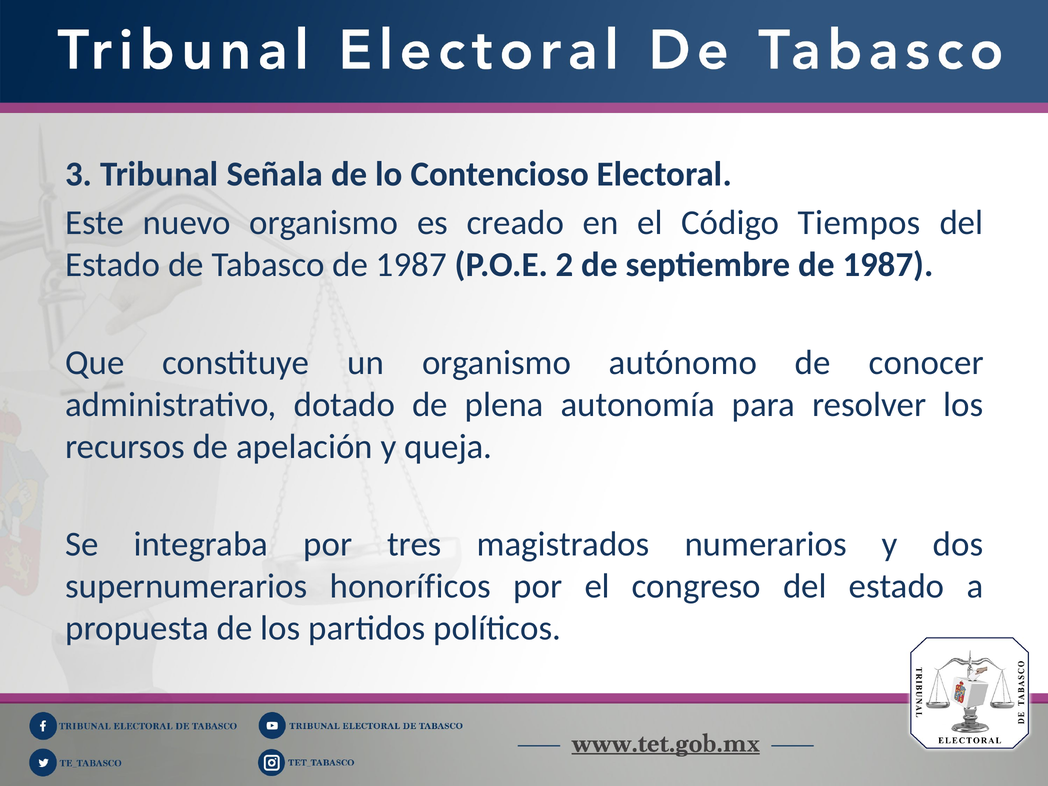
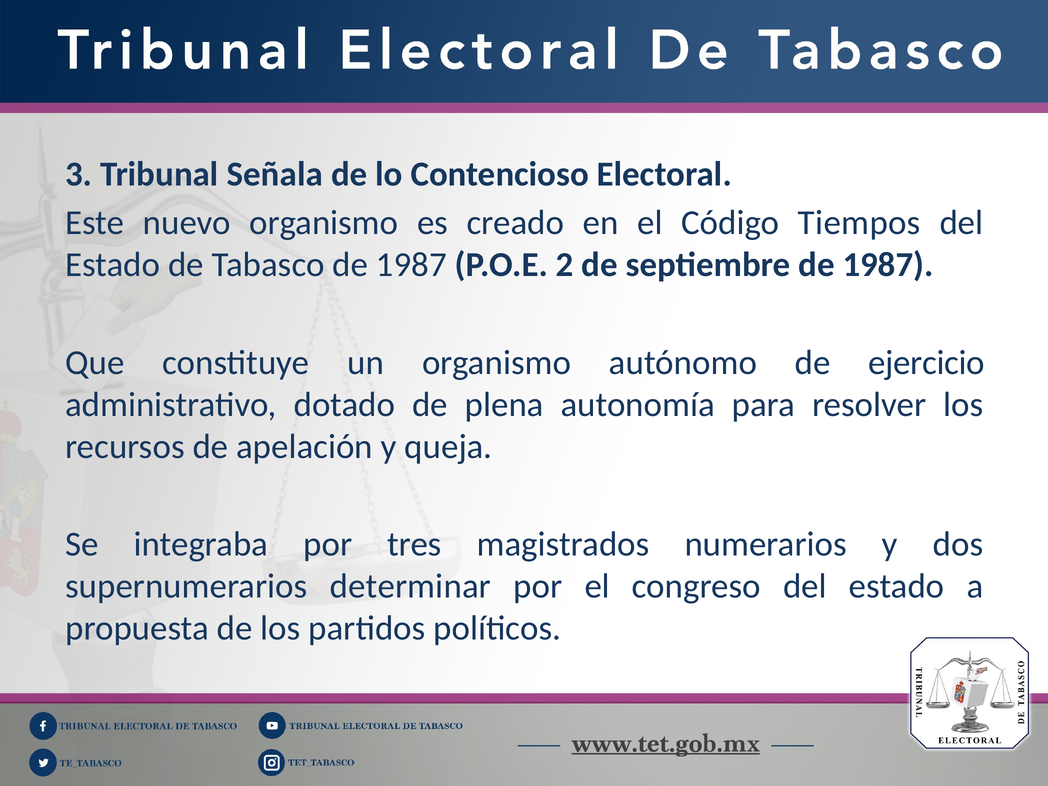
conocer: conocer -> ejercicio (926, 363)
honoríficos: honoríficos -> determinar (410, 586)
